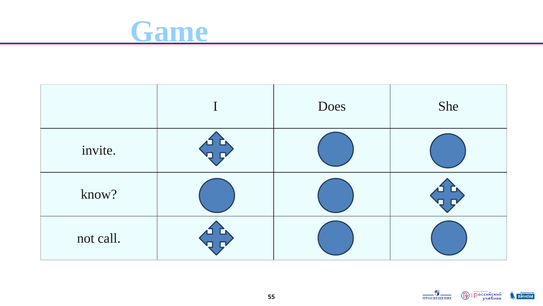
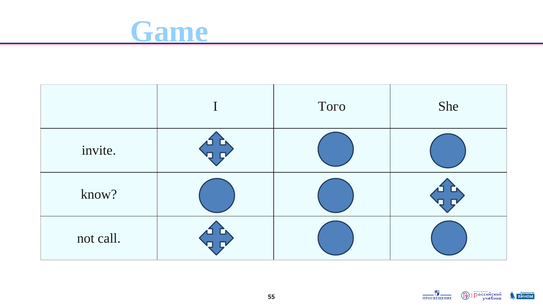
Does: Does -> Того (332, 106)
